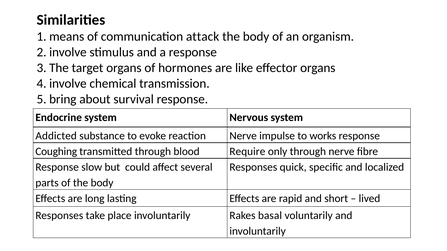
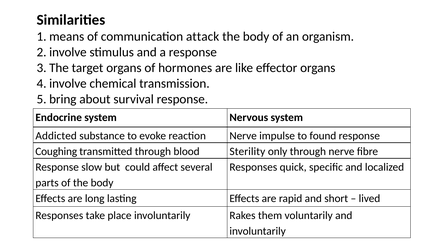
works: works -> found (323, 136)
Require: Require -> Sterility (247, 152)
basal: basal -> them (270, 216)
